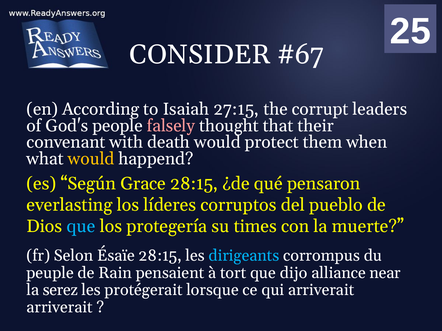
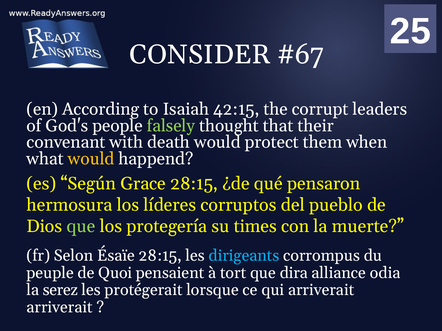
27:15: 27:15 -> 42:15 (236, 109)
falsely colour: pink -> light green (171, 126)
everlasting: everlasting -> hermosura (69, 205)
que colour: light blue -> light green (81, 227)
Rain: Rain -> Quoi (115, 273)
dijo: dijo -> dira (294, 273)
near: near -> odia (385, 273)
